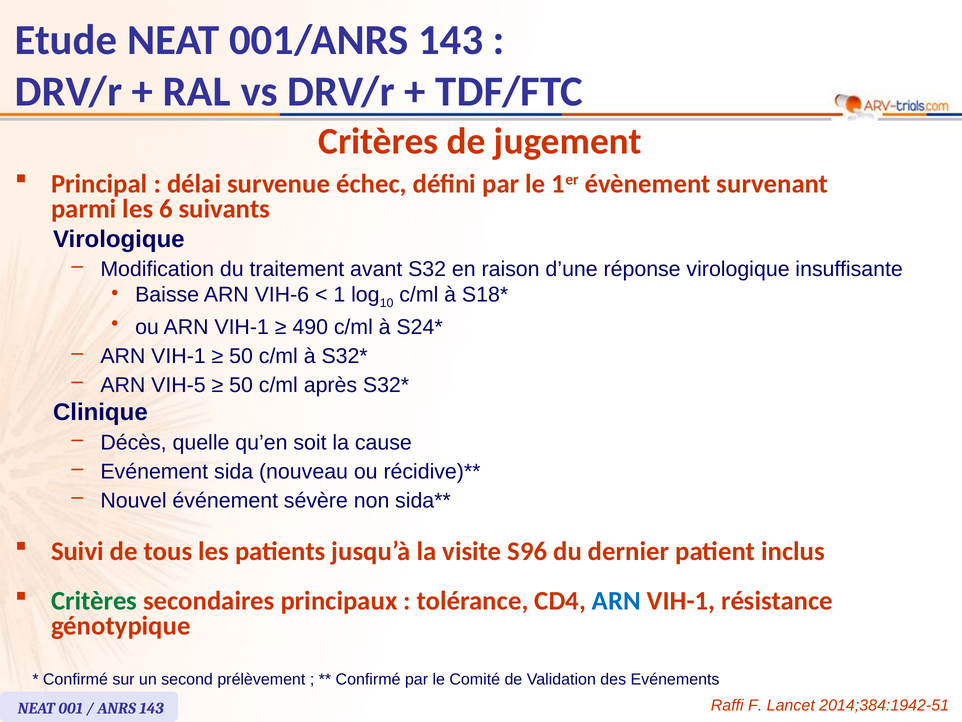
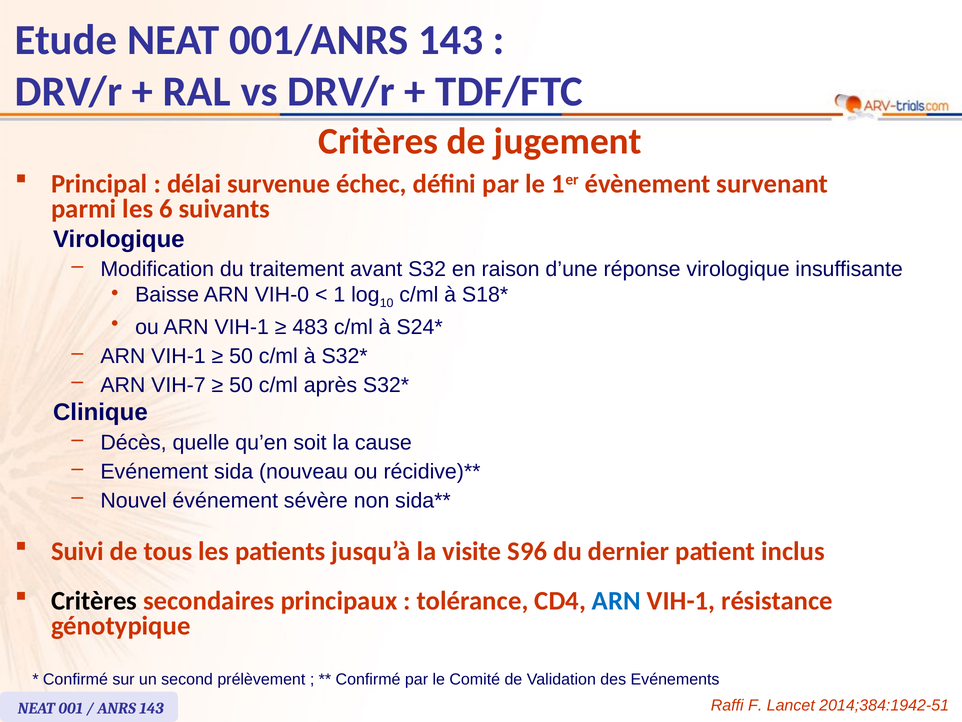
VIH-6: VIH-6 -> VIH-0 (282, 295)
490: 490 -> 483 (310, 327)
VIH-5: VIH-5 -> VIH-7 (178, 385)
Critères colour: green -> black (94, 601)
